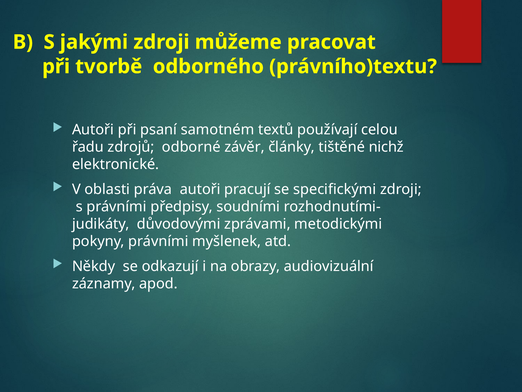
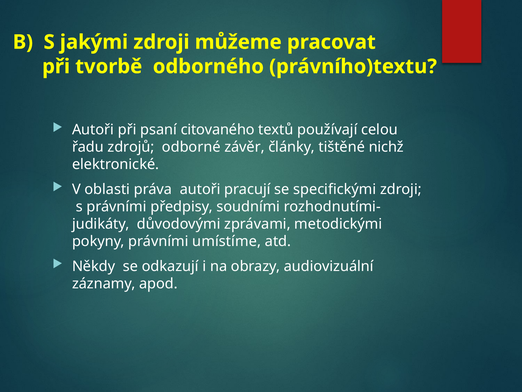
samotném: samotném -> citovaného (218, 130)
myšlenek: myšlenek -> umístíme (227, 241)
